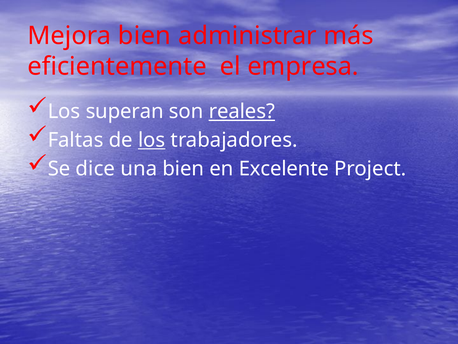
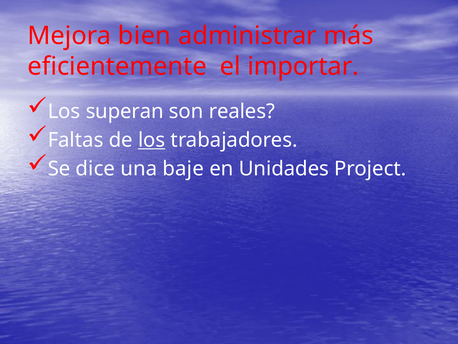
empresa: empresa -> importar (303, 66)
reales underline: present -> none (242, 111)
una bien: bien -> baje (183, 168)
Excelente: Excelente -> Unidades (284, 168)
